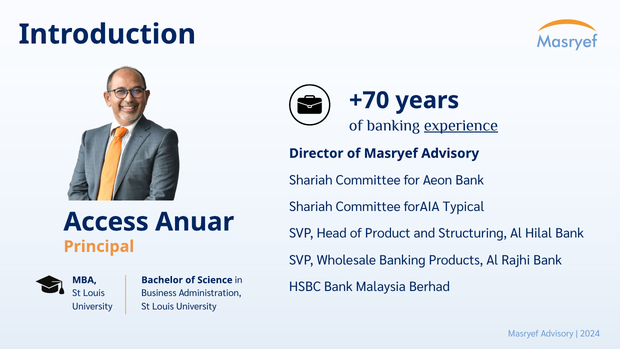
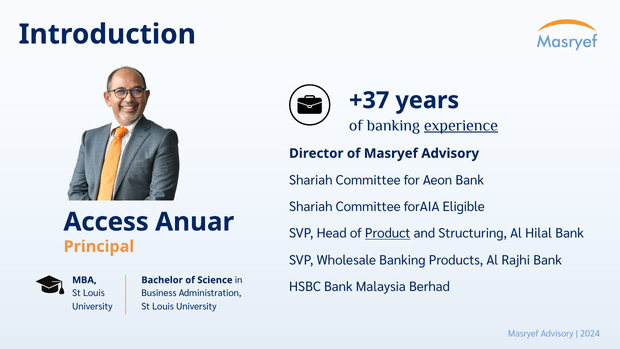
+70: +70 -> +37 (369, 100)
Typical: Typical -> Eligible (464, 207)
Product underline: none -> present (388, 233)
